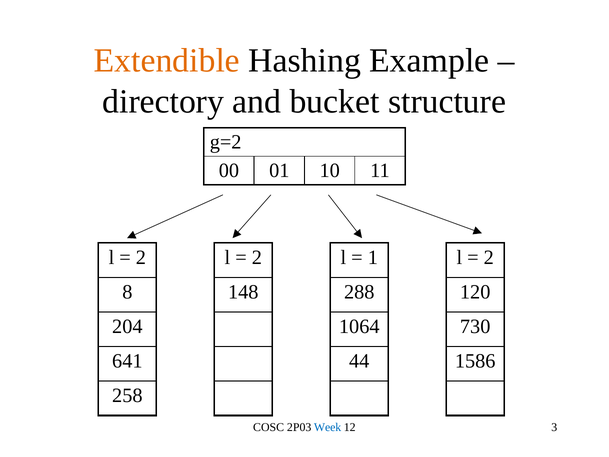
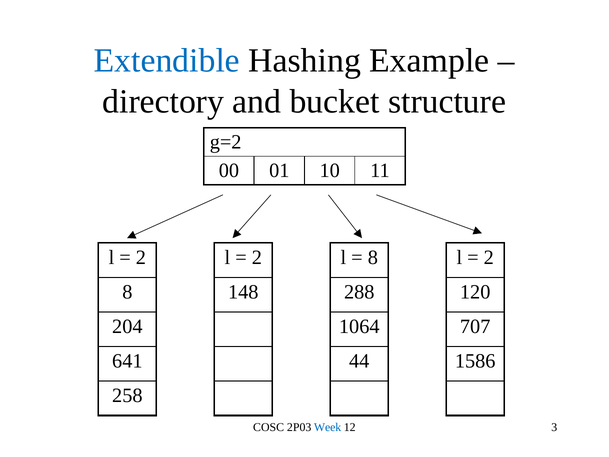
Extendible colour: orange -> blue (167, 61)
1: 1 -> 8 (373, 257)
730: 730 -> 707 (475, 326)
